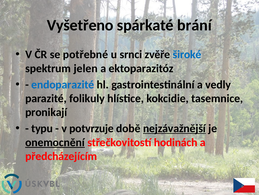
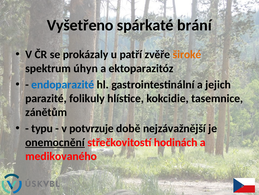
potřebné: potřebné -> prokázaly (86, 54)
srnci: srnci -> patří (131, 54)
široké colour: blue -> orange (187, 54)
jelen: jelen -> úhyn (86, 68)
vedly: vedly -> jejich (218, 84)
pronikají: pronikají -> zánětům (46, 112)
nejzávažnější underline: present -> none (174, 128)
předcházejícím: předcházejícím -> medikovaného (61, 156)
